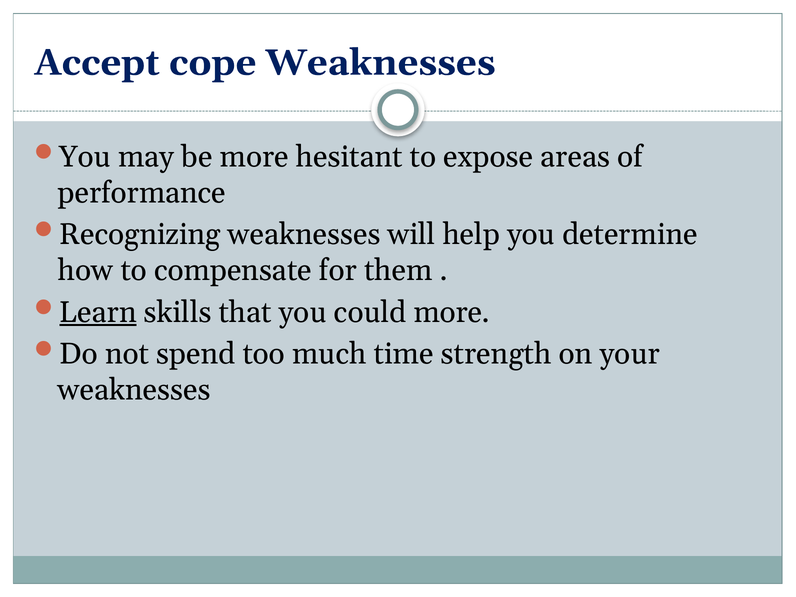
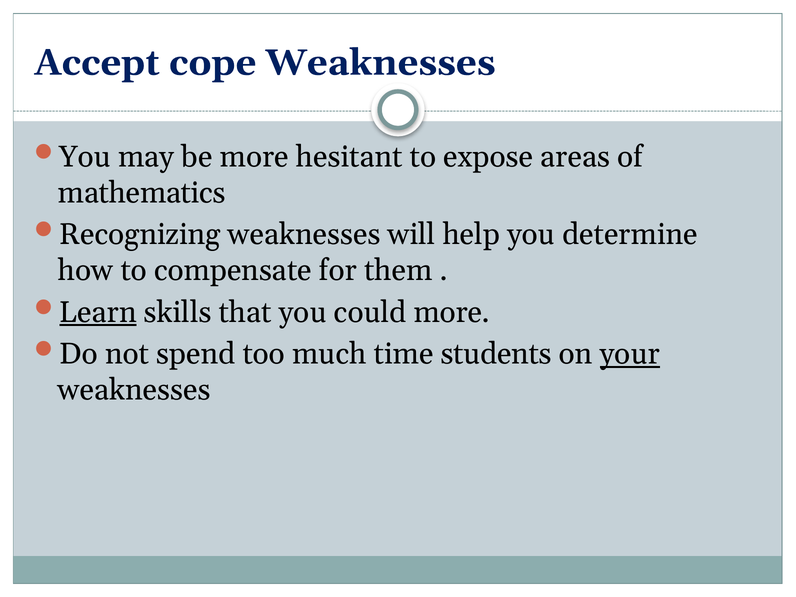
performance: performance -> mathematics (142, 193)
strength: strength -> students (496, 354)
your underline: none -> present (630, 354)
